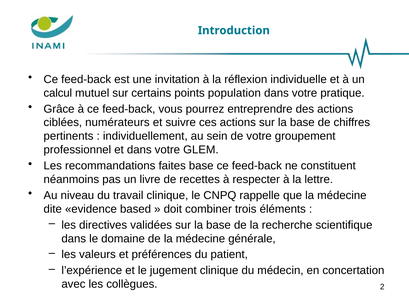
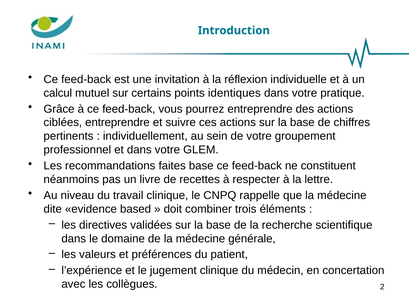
population: population -> identiques (234, 93)
ciblées numérateurs: numérateurs -> entreprendre (117, 122)
